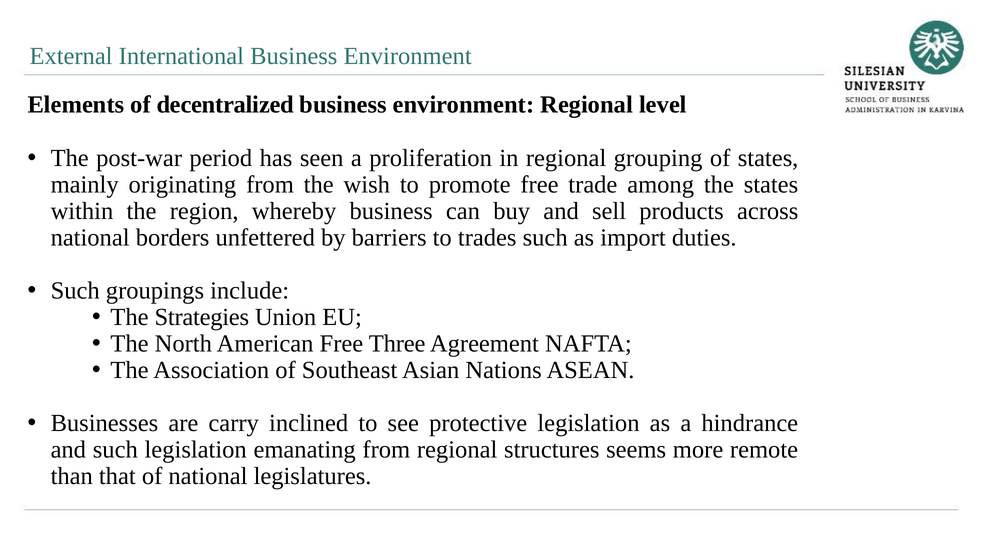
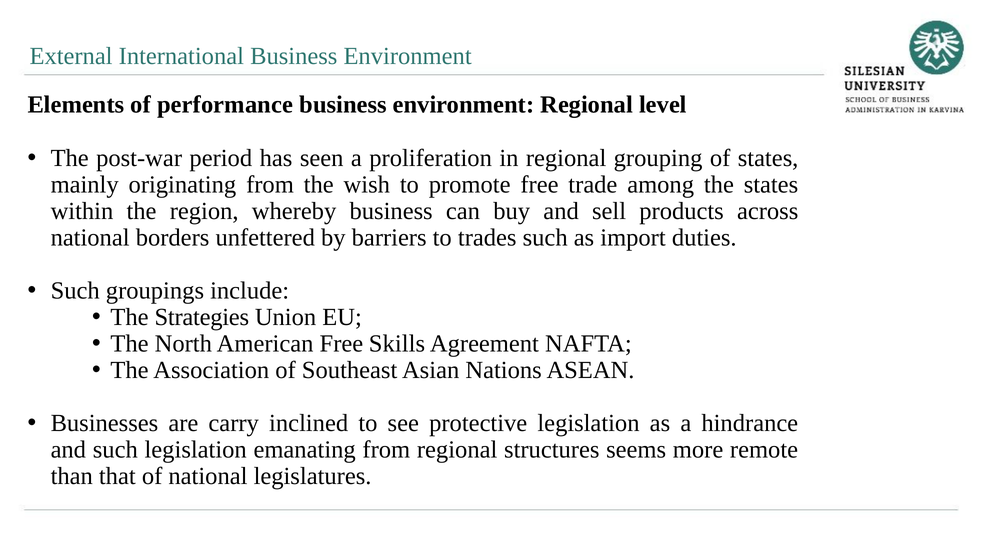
decentralized: decentralized -> performance (225, 105)
Three: Three -> Skills (397, 343)
